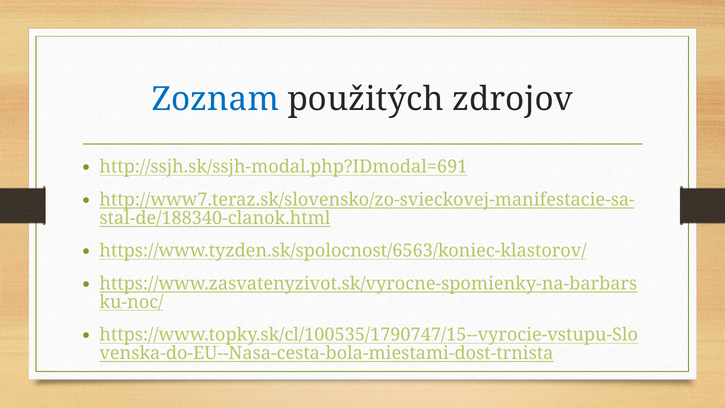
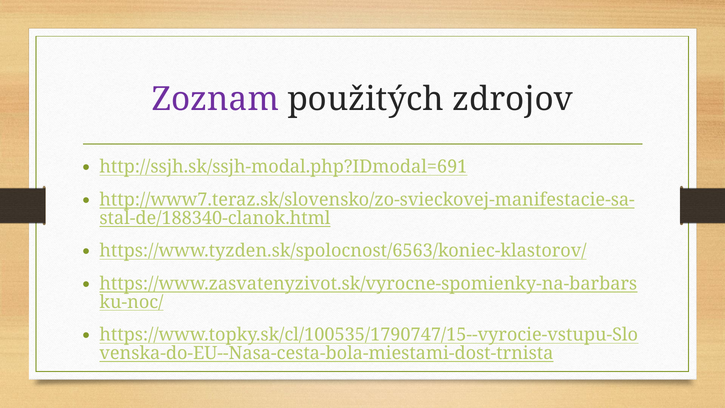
Zoznam colour: blue -> purple (215, 99)
